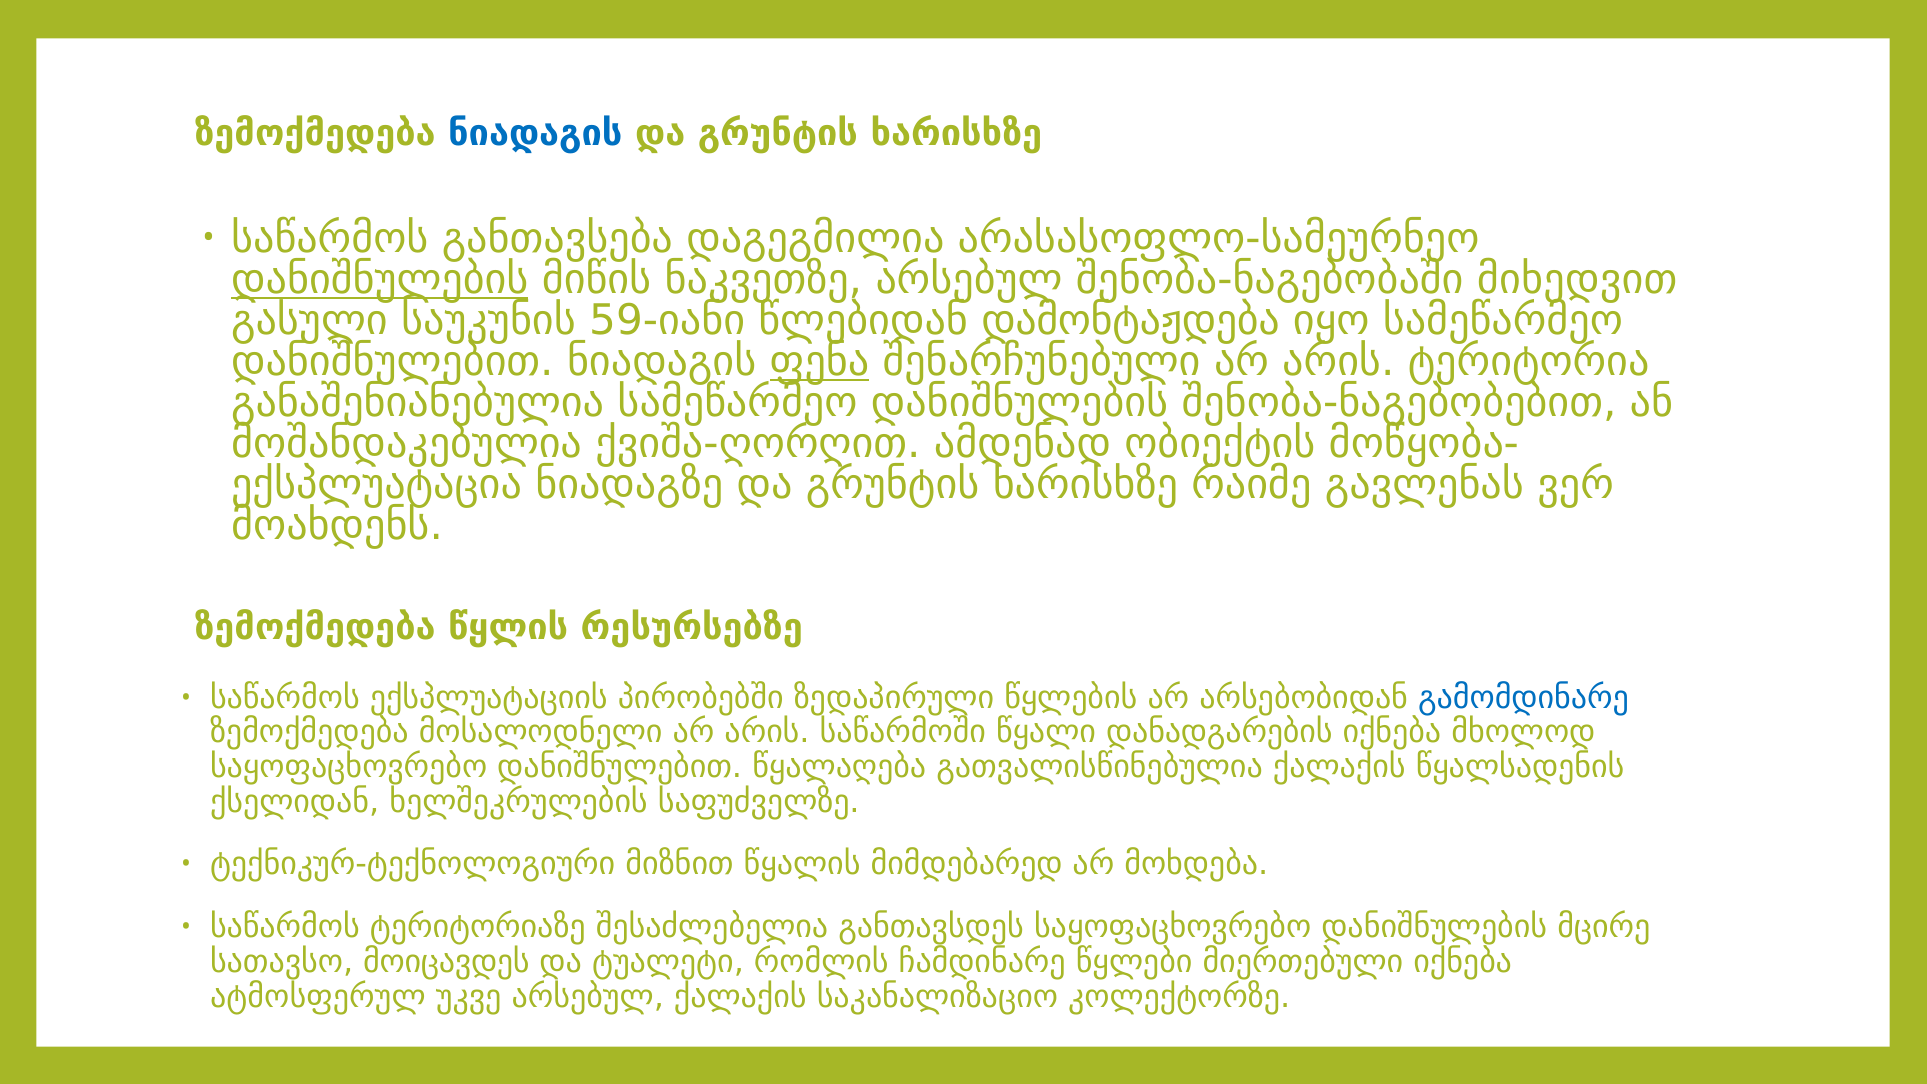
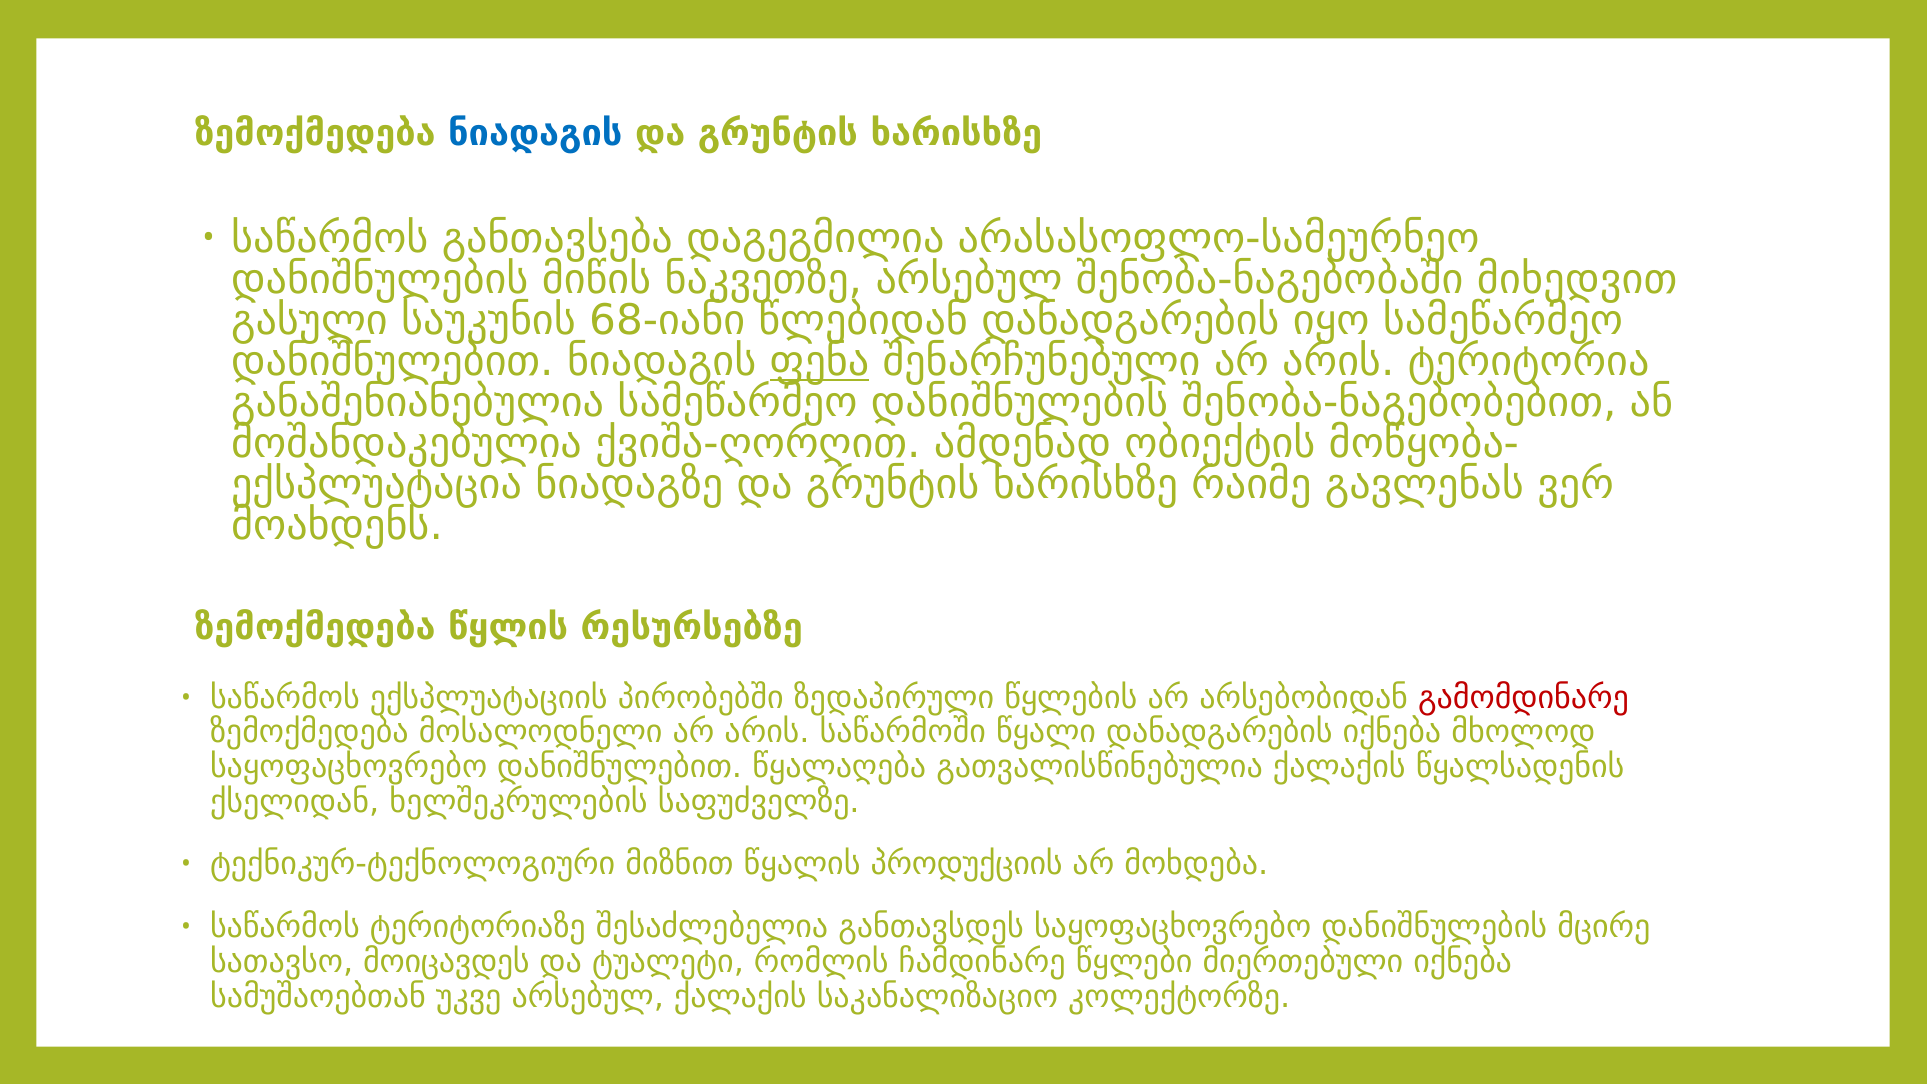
დანიშნულების underline: present -> none (380, 280)
59-იანი: 59-იანი -> 68-იანი (667, 321)
წლებიდან დამონტაჟდება: დამონტაჟდება -> დანადგარების (1130, 321)
გამომდინარე colour: blue -> red (1523, 698)
მიმდებარედ: მიმდებარედ -> პროდუქციის (967, 864)
ატმოსფერულ: ატმოსფერულ -> სამუშაოებთან (318, 996)
